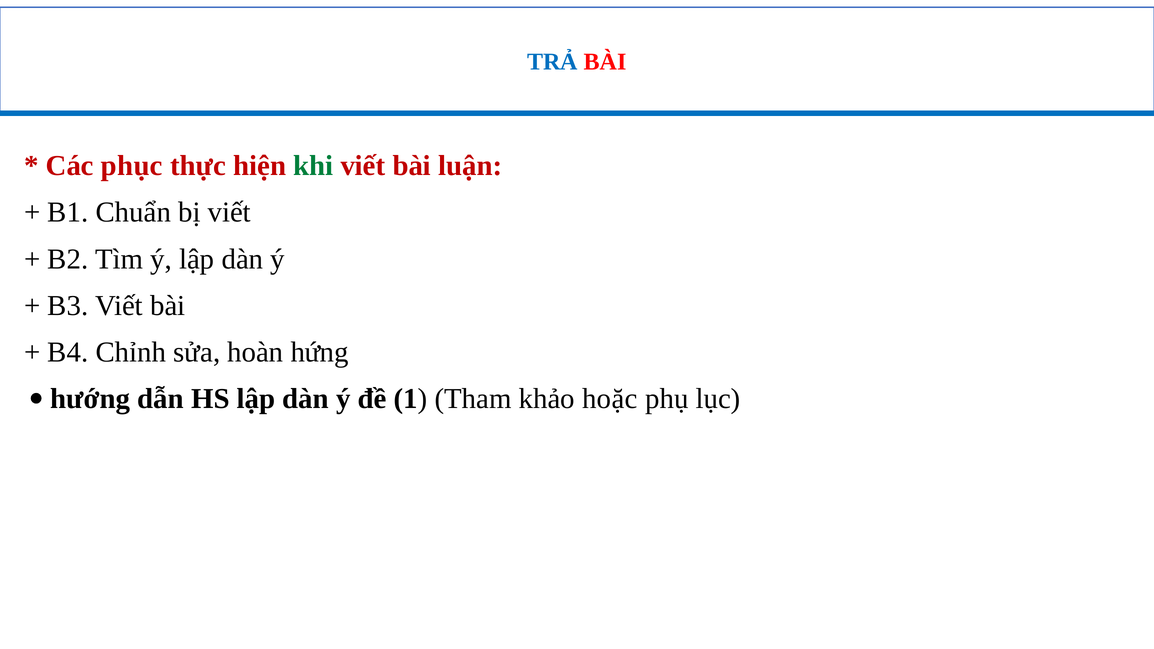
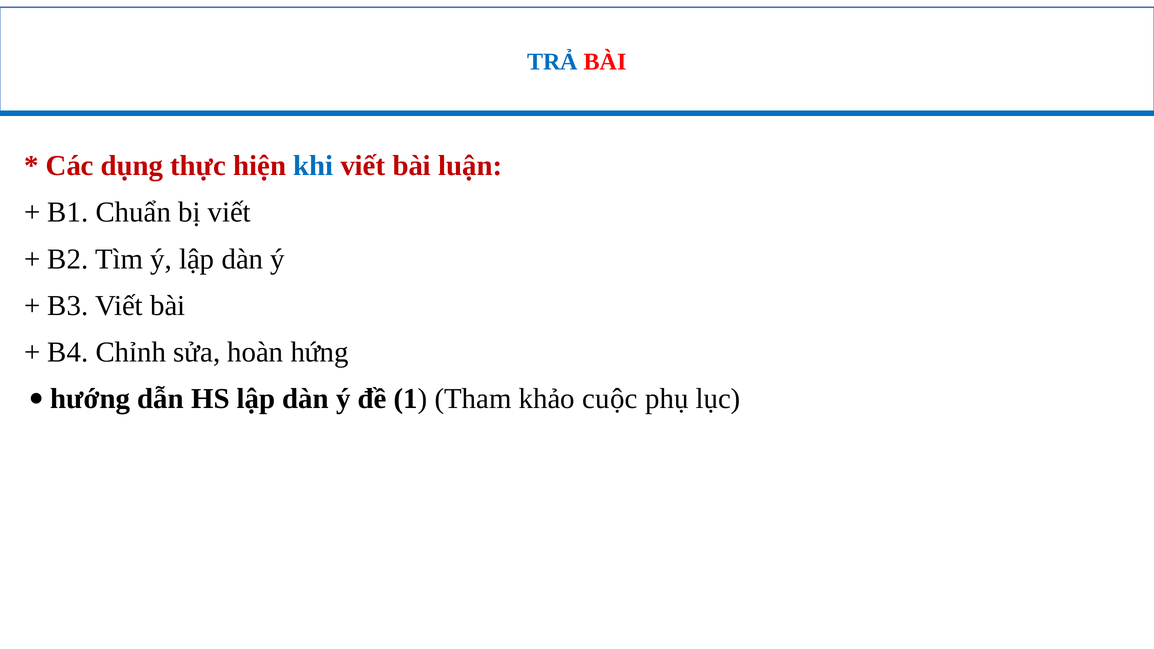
phục: phục -> dụng (132, 166)
khi colour: green -> blue (313, 166)
hoặc: hoặc -> cuộc (610, 399)
